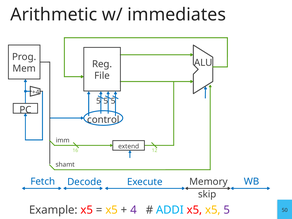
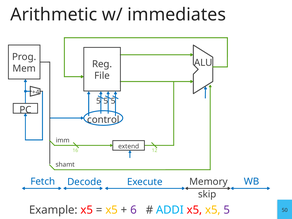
4: 4 -> 6 (133, 210)
